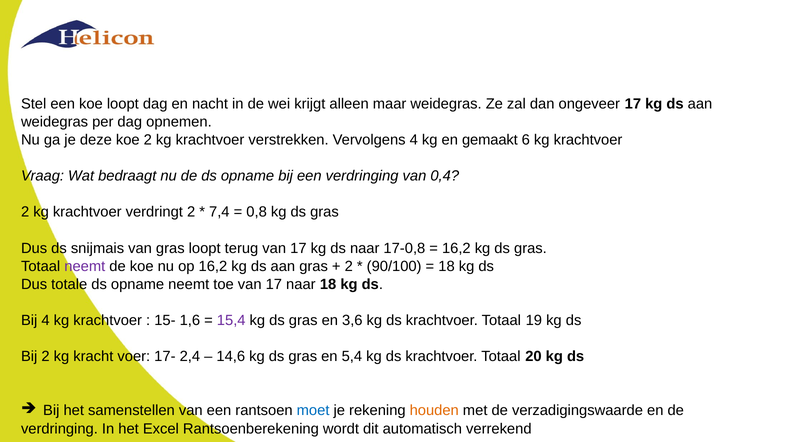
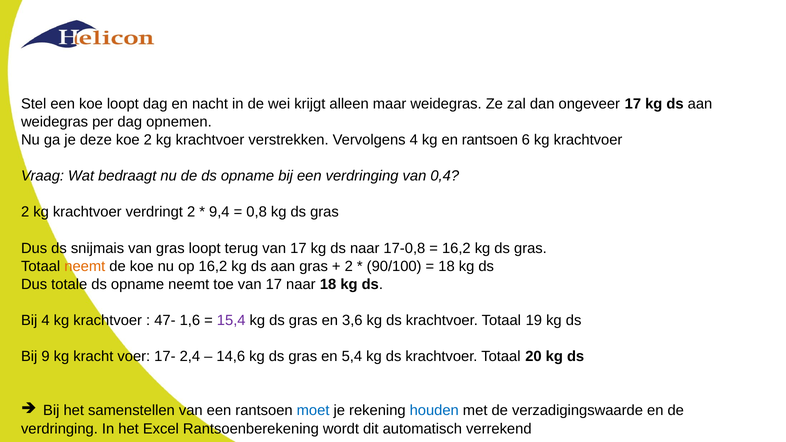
en gemaakt: gemaakt -> rantsoen (490, 140)
7,4: 7,4 -> 9,4 (219, 212)
neemt colour: purple -> orange (85, 266)
15-: 15- -> 47- (165, 320)
Bij 2: 2 -> 9 (46, 357)
houden colour: orange -> blue (434, 411)
